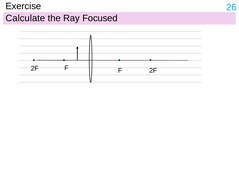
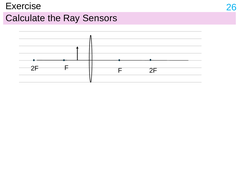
Focused: Focused -> Sensors (100, 18)
